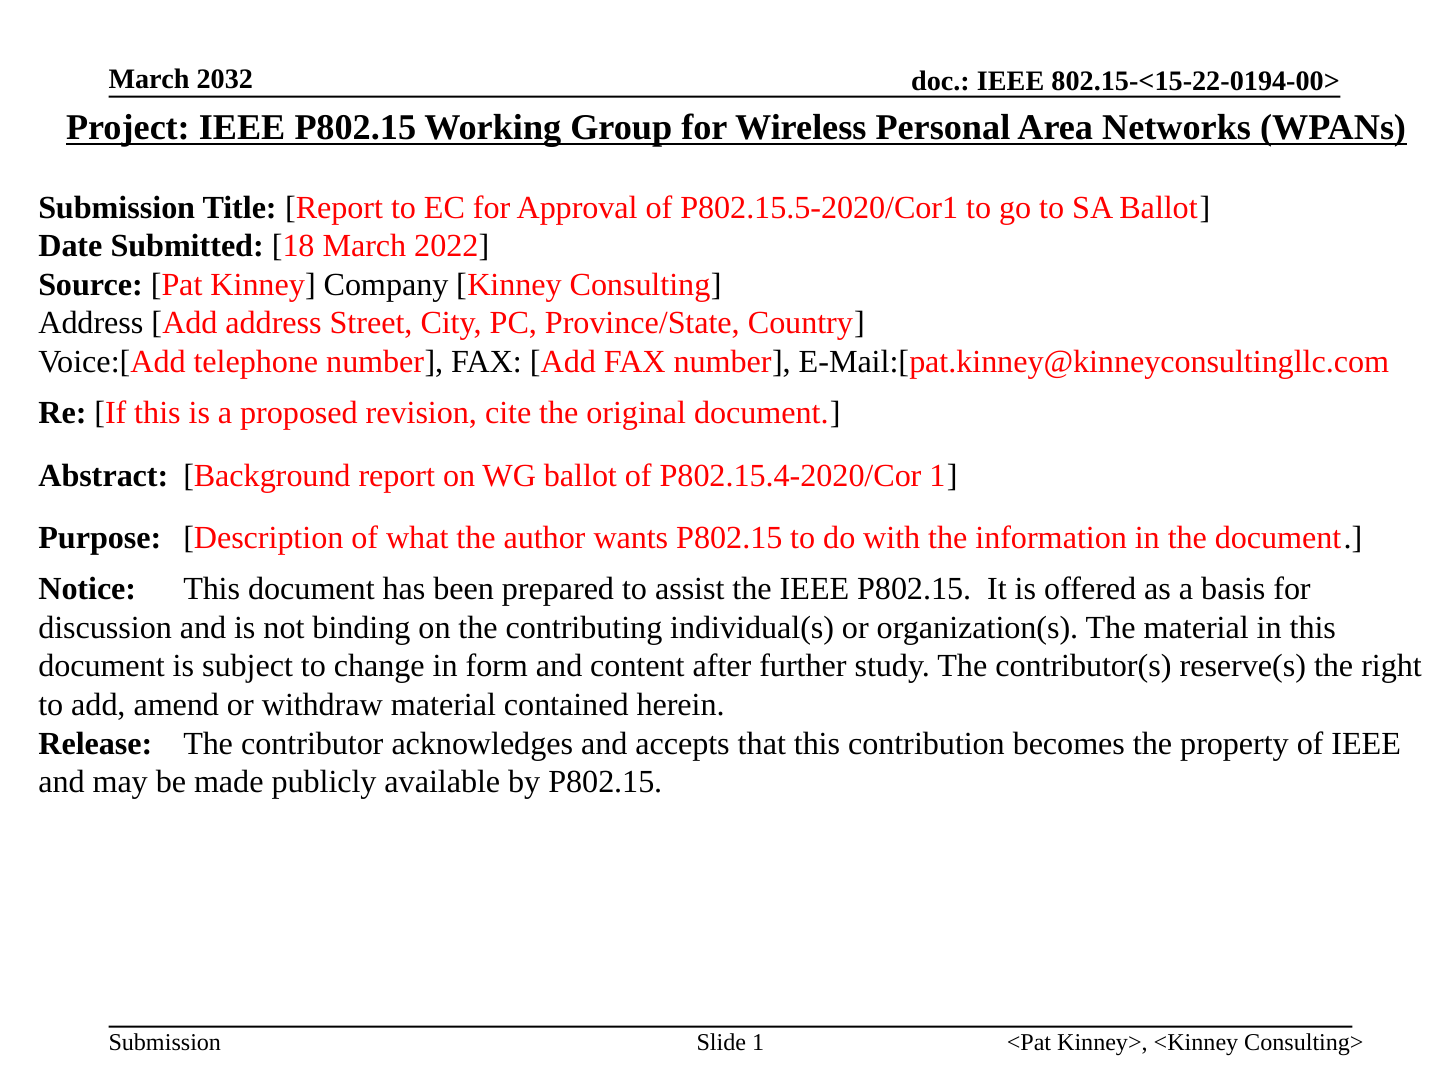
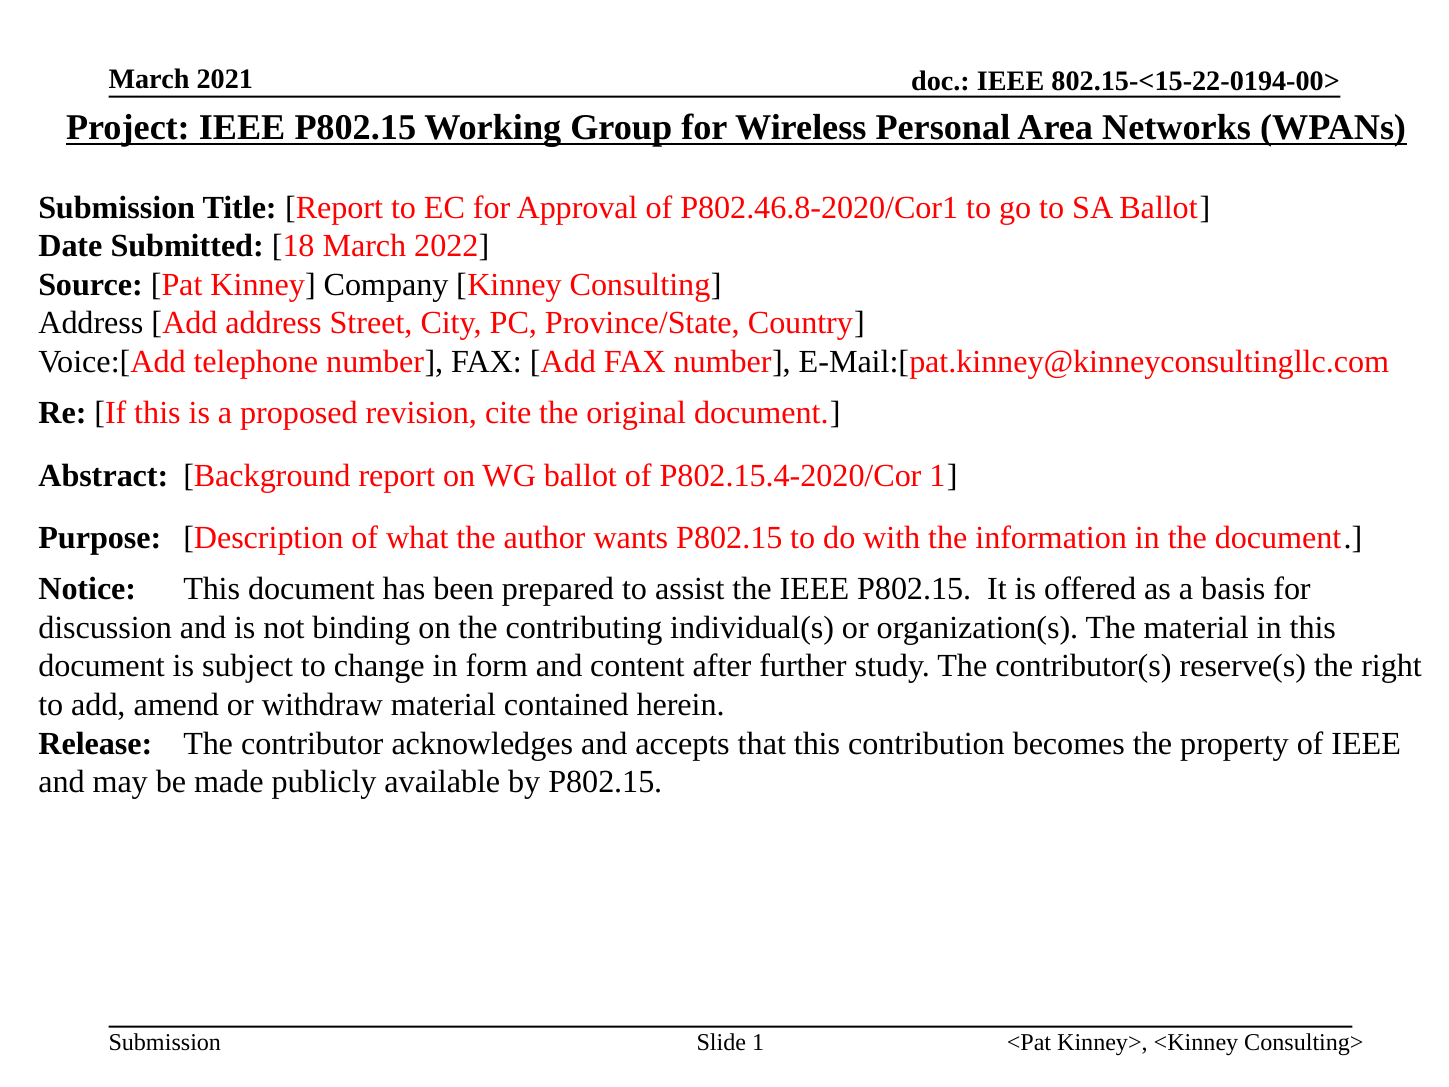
2032: 2032 -> 2021 (225, 79)
P802.15.5-2020/Cor1: P802.15.5-2020/Cor1 -> P802.46.8-2020/Cor1 (819, 207)
